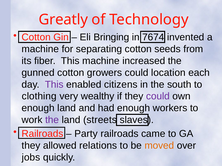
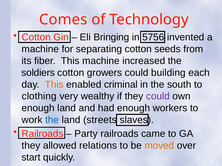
Greatly: Greatly -> Comes (63, 20)
7674: 7674 -> 5756 (153, 37)
gunned: gunned -> soldiers (38, 73)
location: location -> building (168, 73)
This colour: purple -> orange (54, 85)
citizens: citizens -> criminal (121, 85)
the colour: purple -> blue (52, 120)
jobs: jobs -> start (31, 158)
